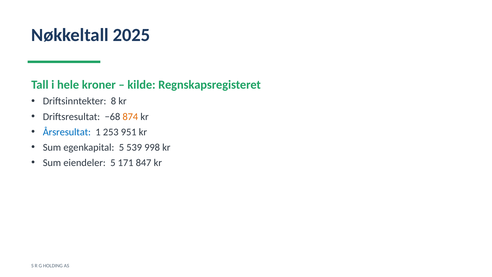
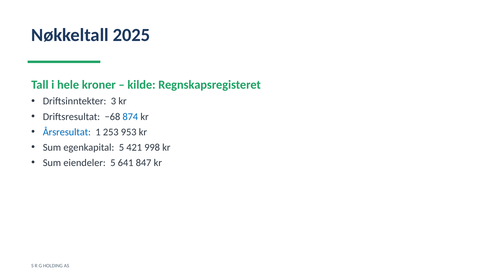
8: 8 -> 3 (113, 101)
874 colour: orange -> blue (130, 117)
951: 951 -> 953 (129, 132)
539: 539 -> 421 (134, 147)
171: 171 -> 641 (126, 163)
